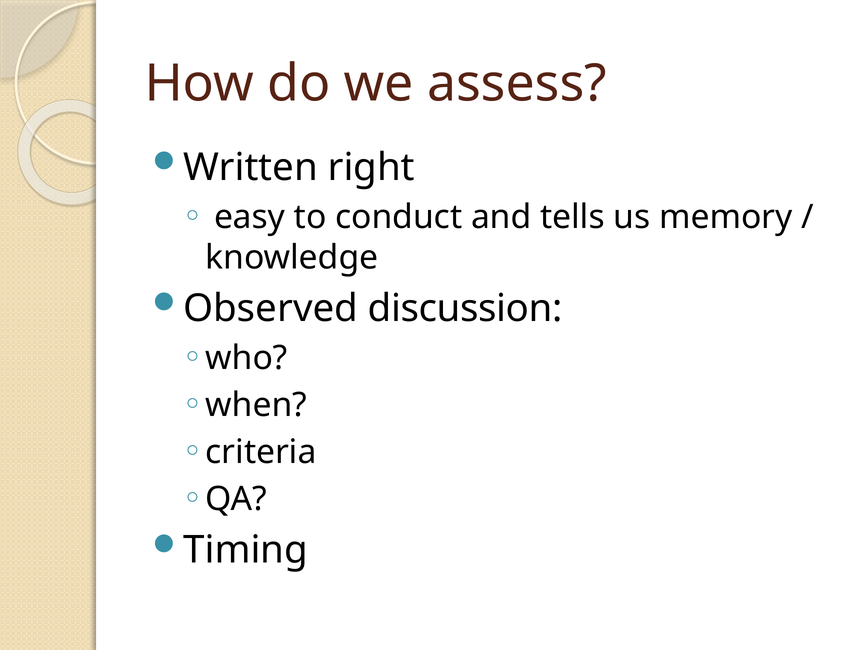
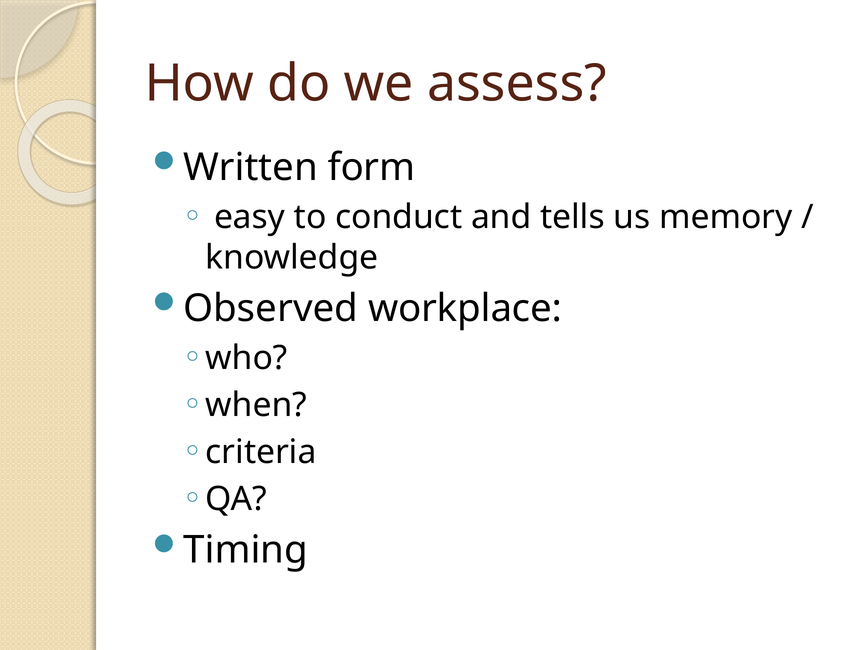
right: right -> form (371, 167)
discussion: discussion -> workplace (465, 308)
